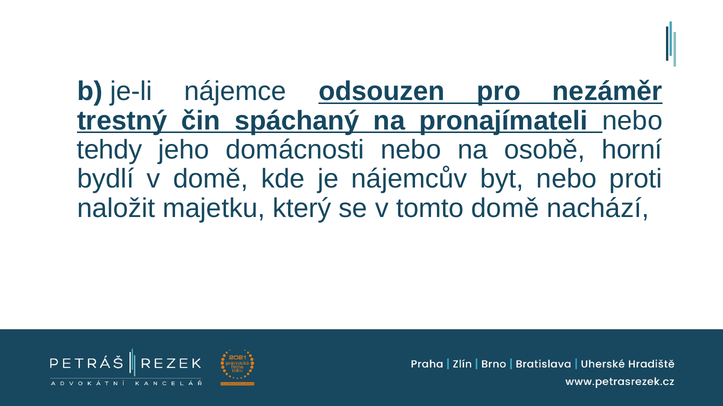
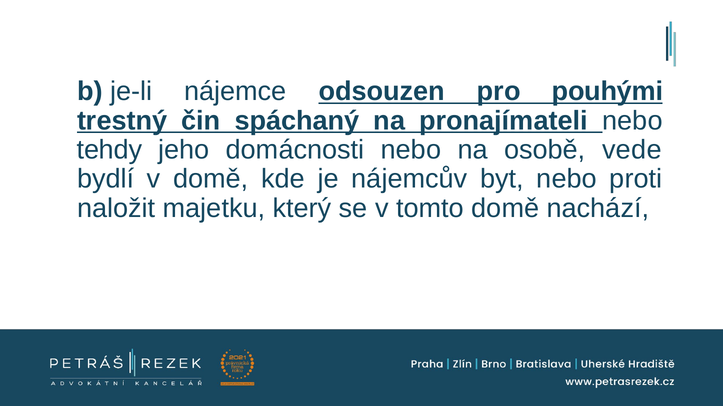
nezáměr: nezáměr -> pouhými (608, 91)
horní: horní -> vede (632, 150)
